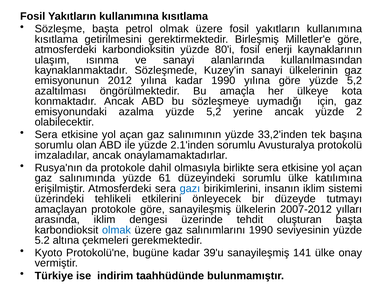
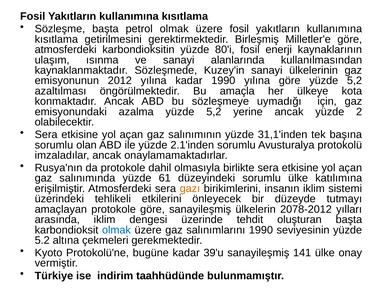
33,2'inden: 33,2'inden -> 31,1'inden (283, 135)
gazı colour: blue -> orange (190, 189)
2007-2012: 2007-2012 -> 2078-2012 (306, 210)
